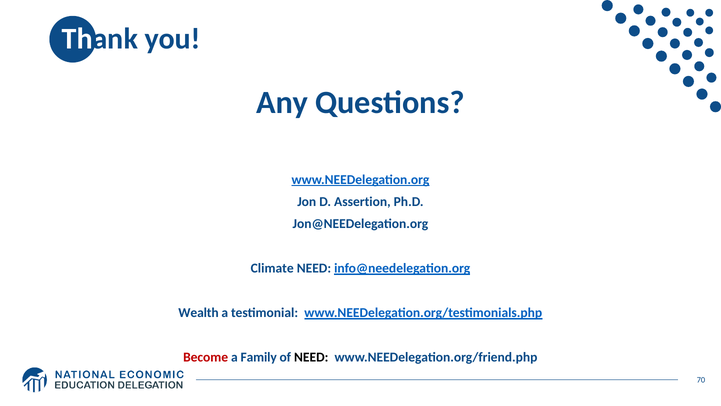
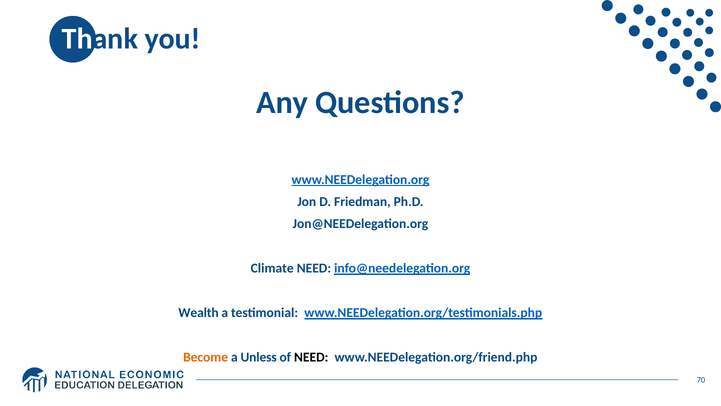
Assertion: Assertion -> Friedman (362, 202)
Become colour: red -> orange (206, 357)
Family: Family -> Unless (259, 357)
